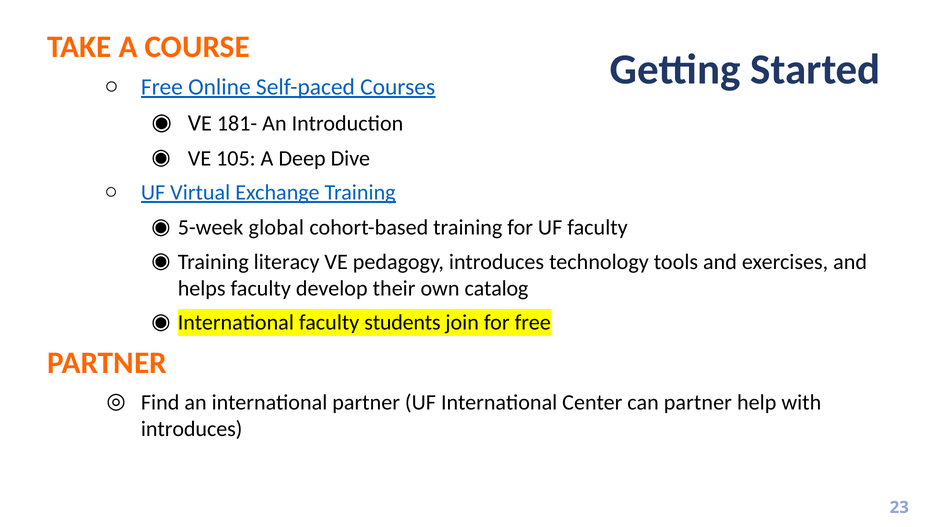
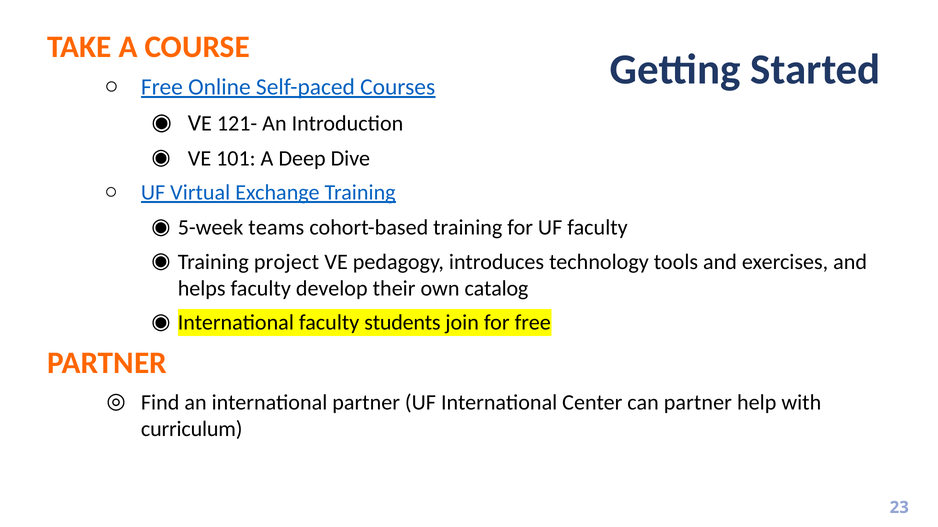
181-: 181- -> 121- (237, 124)
105: 105 -> 101 (236, 158)
global: global -> teams (276, 228)
literacy: literacy -> project (286, 262)
introduces: introduces -> curriculum (192, 429)
